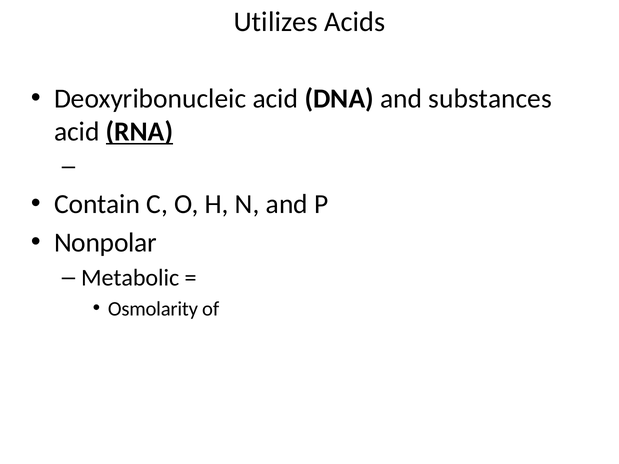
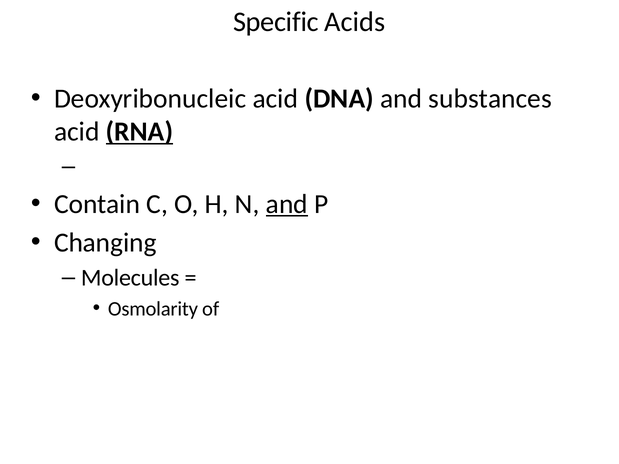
Utilizes: Utilizes -> Specific (276, 22)
and underline: none -> present (287, 204)
Nonpolar: Nonpolar -> Changing (105, 243)
Metabolic: Metabolic -> Molecules (130, 278)
